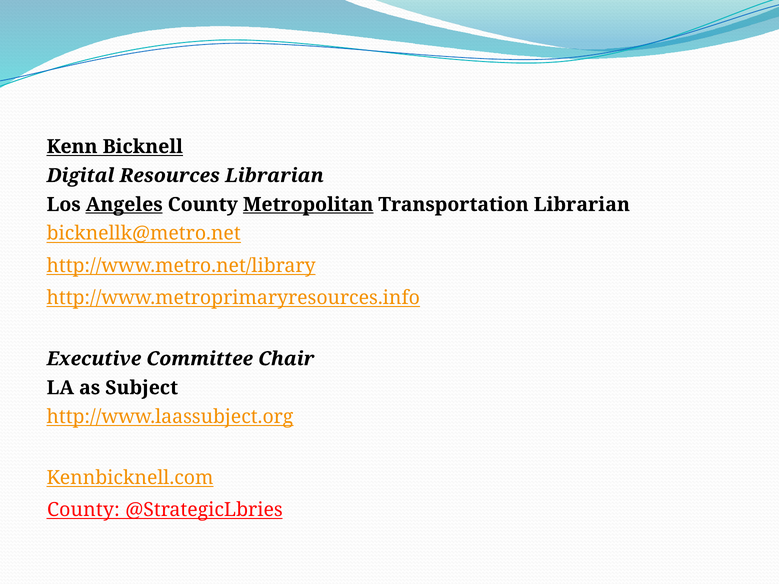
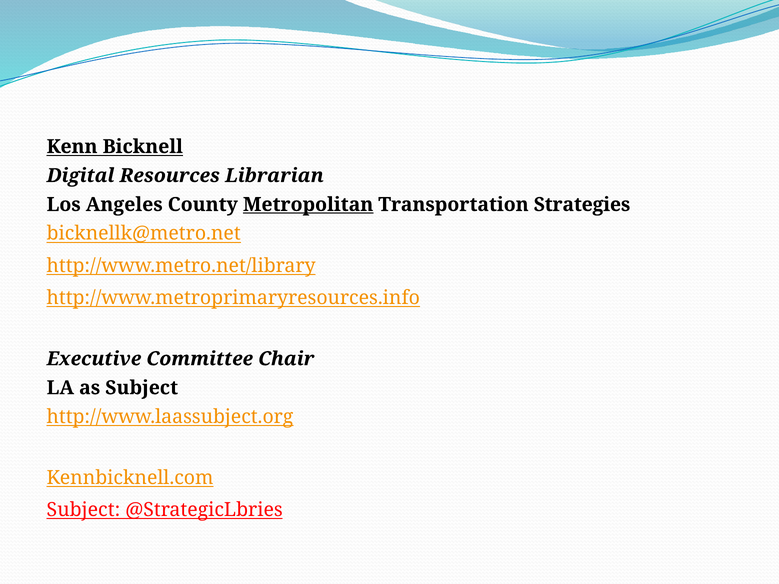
Angeles underline: present -> none (124, 205)
Transportation Librarian: Librarian -> Strategies (582, 205)
County: County -> Subject (83, 510)
